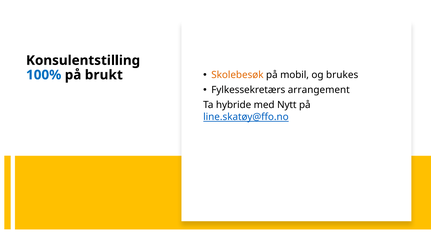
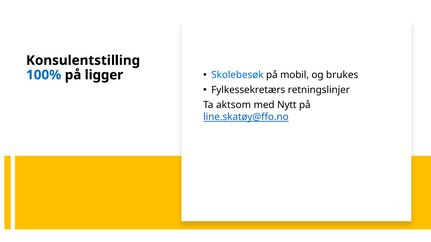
brukt: brukt -> ligger (104, 75)
Skolebesøk colour: orange -> blue (237, 75)
arrangement: arrangement -> retningslinjer (319, 90)
hybride: hybride -> aktsom (234, 105)
